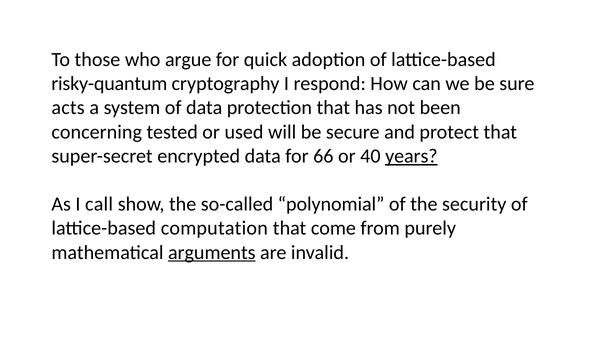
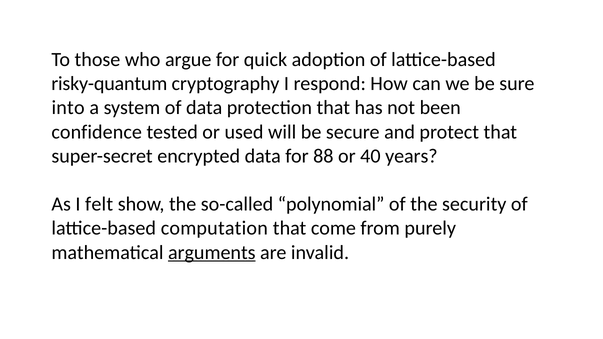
acts: acts -> into (68, 108)
concerning: concerning -> confidence (97, 132)
66: 66 -> 88 (323, 156)
years underline: present -> none (411, 156)
call: call -> felt (99, 204)
